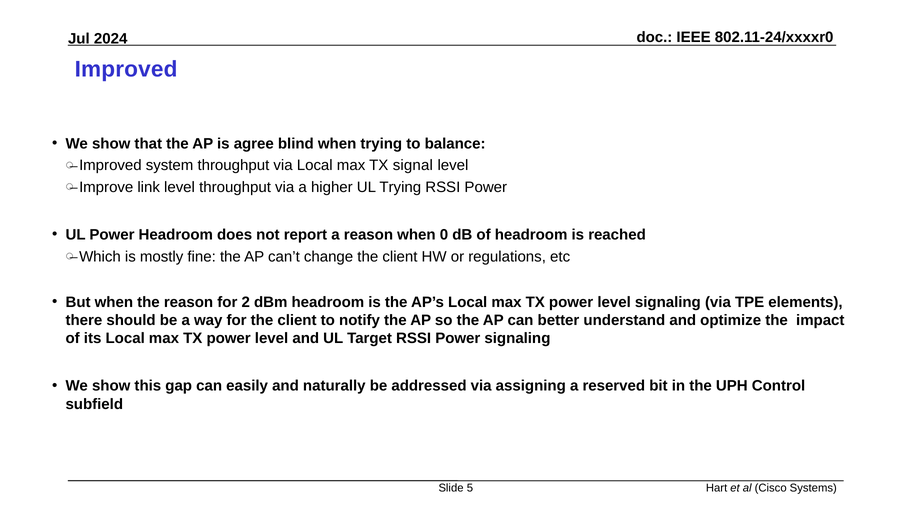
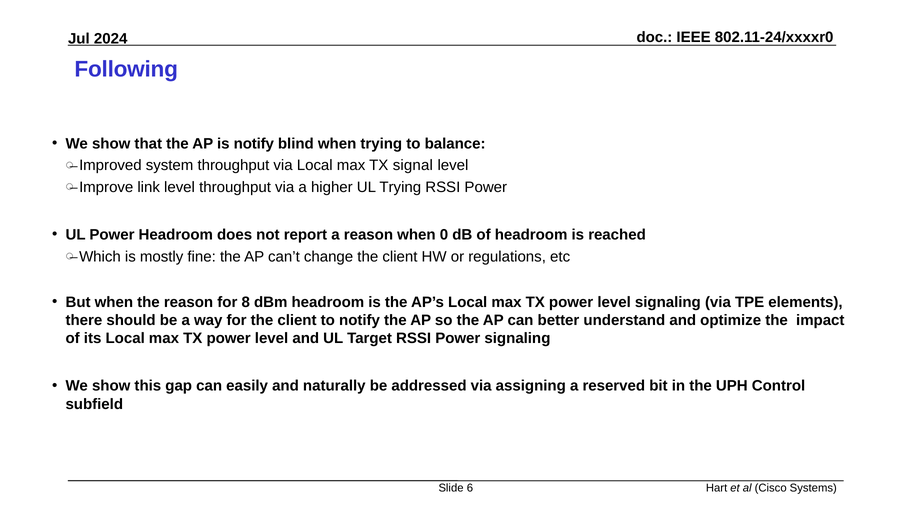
Improved: Improved -> Following (126, 69)
is agree: agree -> notify (254, 143)
2: 2 -> 8 (246, 302)
5: 5 -> 6 (470, 488)
